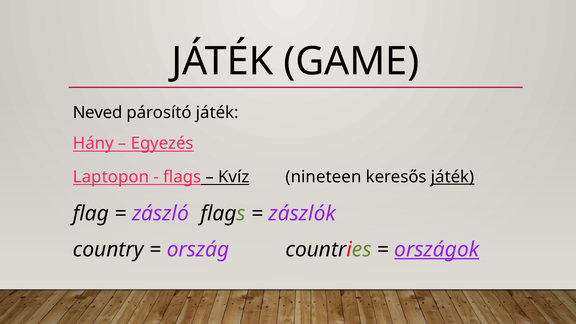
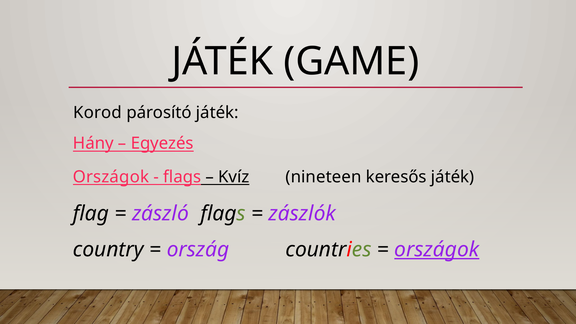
Neved: Neved -> Korod (98, 113)
Laptopon: Laptopon -> Országok (111, 177)
játék underline: present -> none (453, 177)
